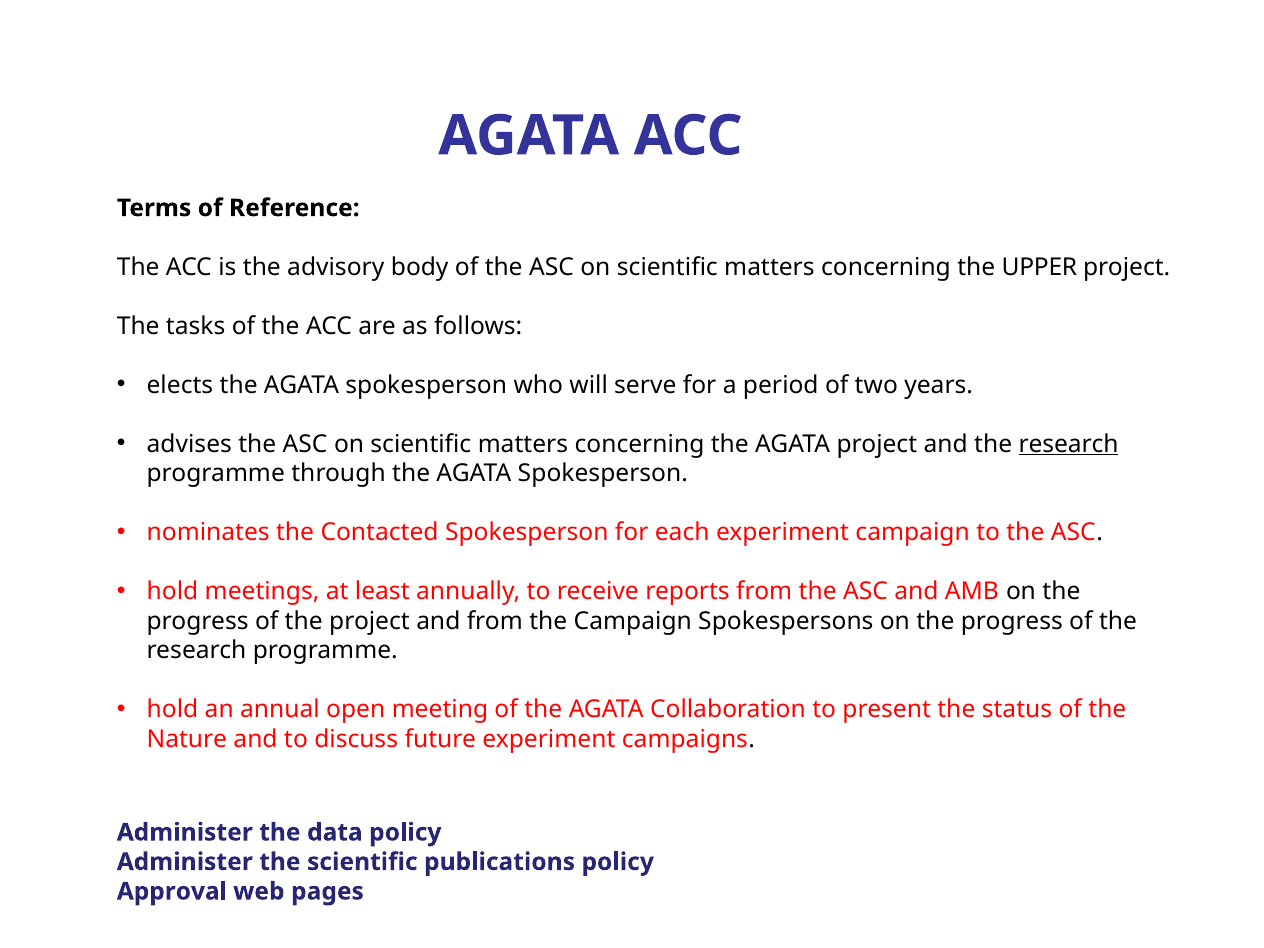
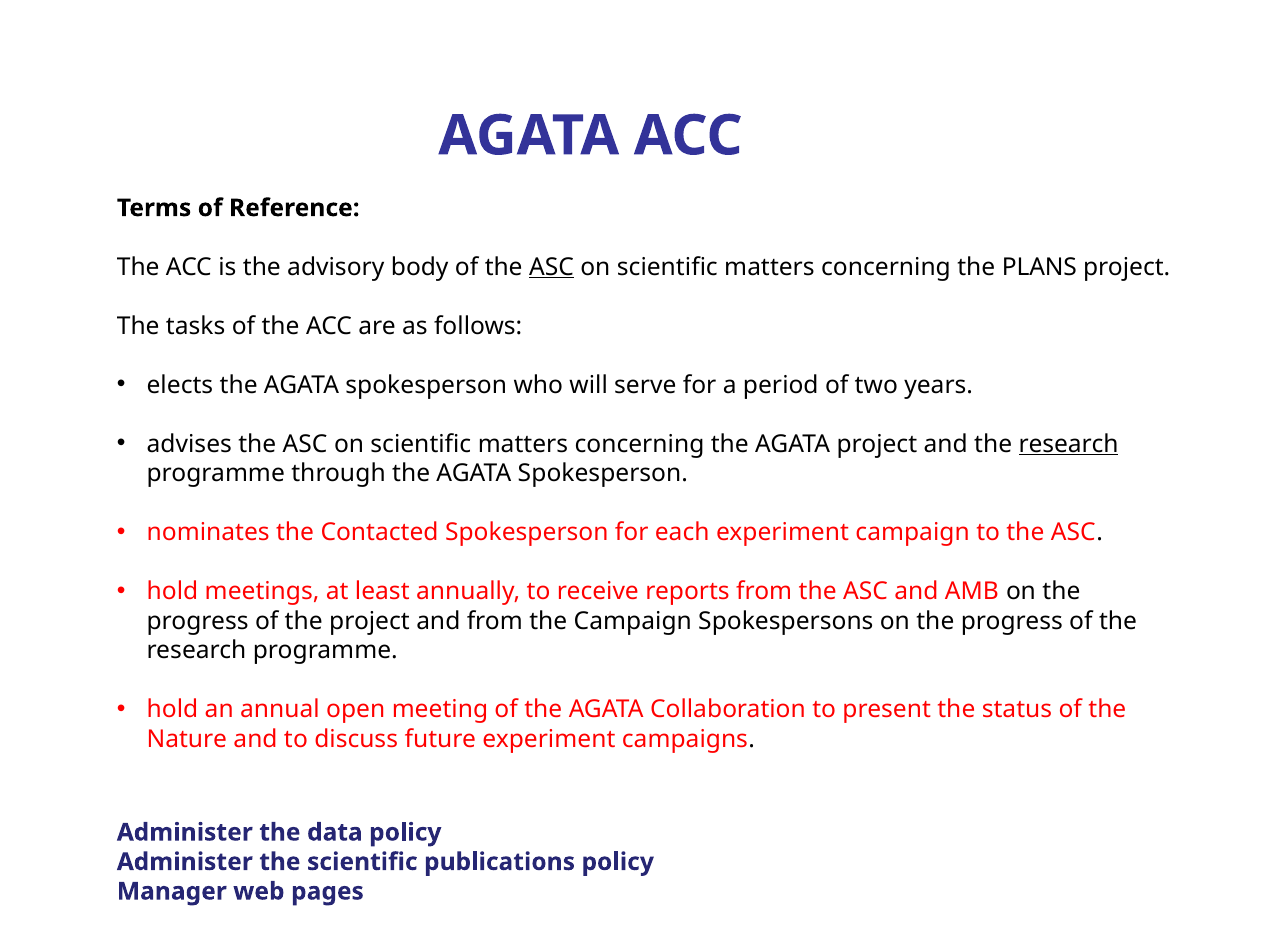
ASC underline: none -> present (552, 267)
UPPER: UPPER -> PLANS (1039, 267)
Approval: Approval -> Manager (172, 891)
